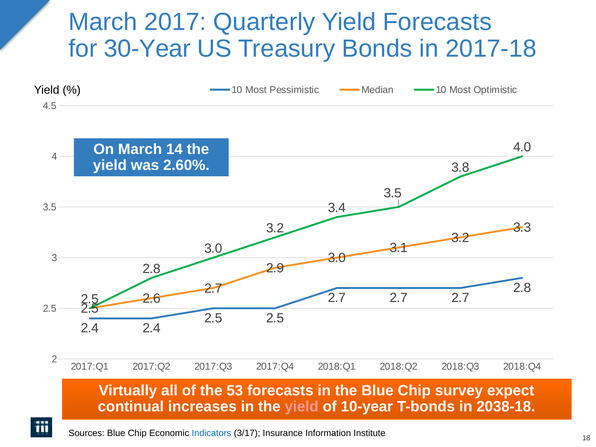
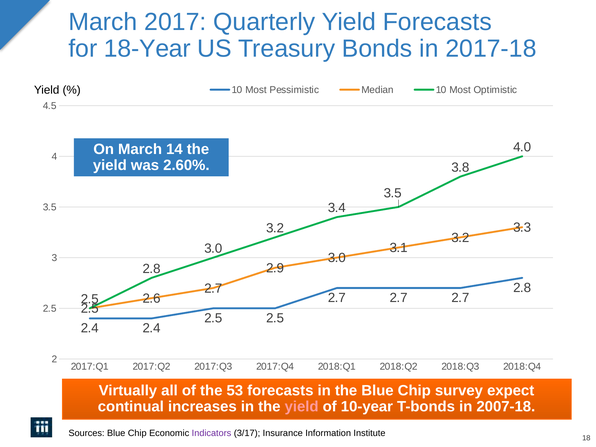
30-Year: 30-Year -> 18-Year (147, 49)
2038-18: 2038-18 -> 2007-18 (506, 407)
Indicators colour: blue -> purple (212, 433)
